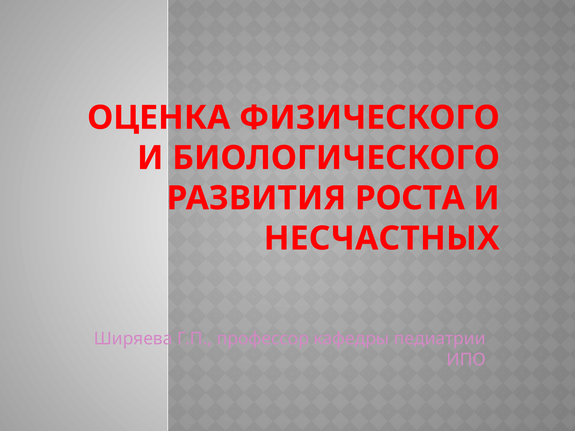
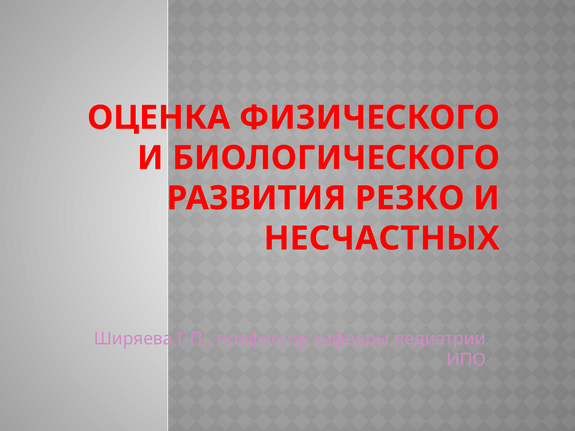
РОСТА: РОСТА -> РЕЗКО (410, 198)
